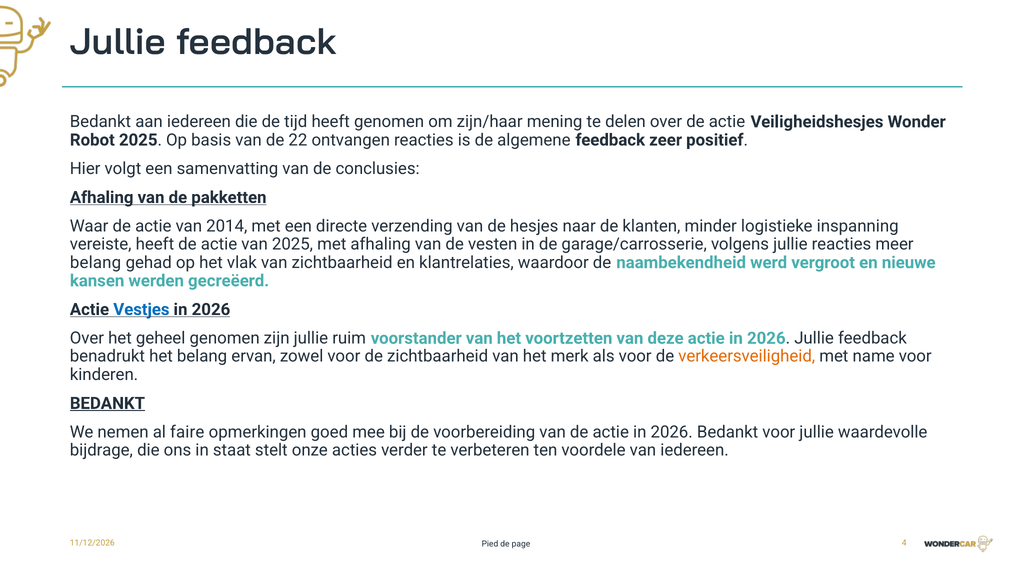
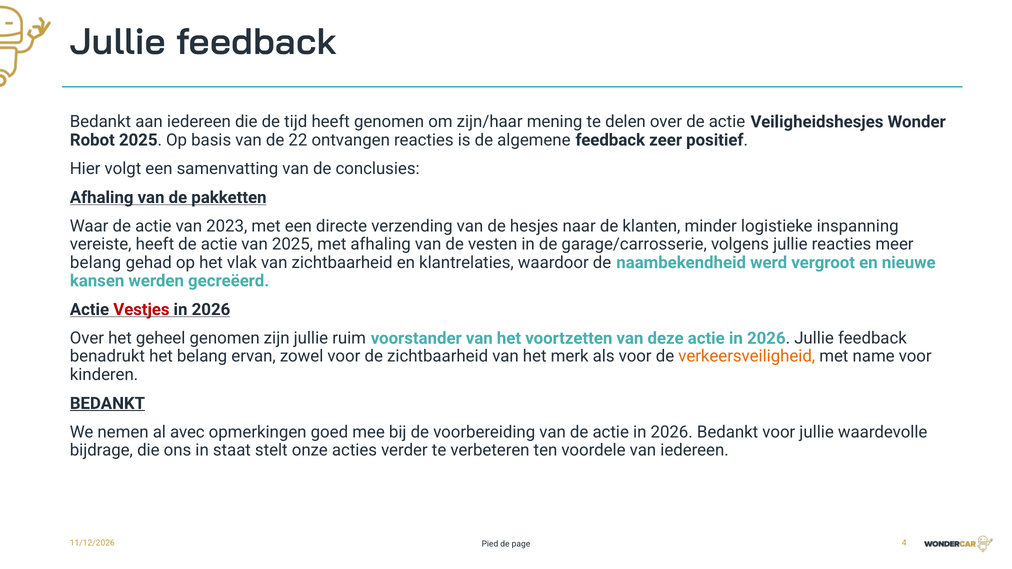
2014: 2014 -> 2023 (227, 226)
Vestjes colour: blue -> red (141, 310)
faire: faire -> avec (187, 432)
